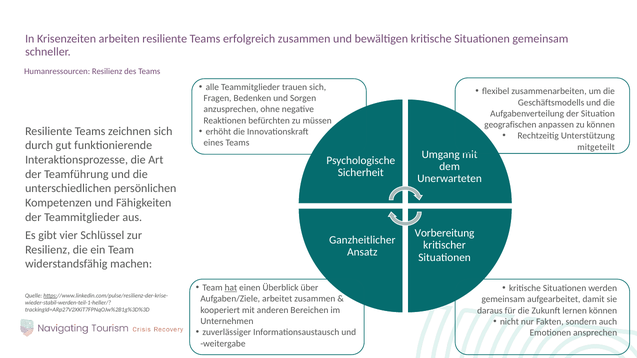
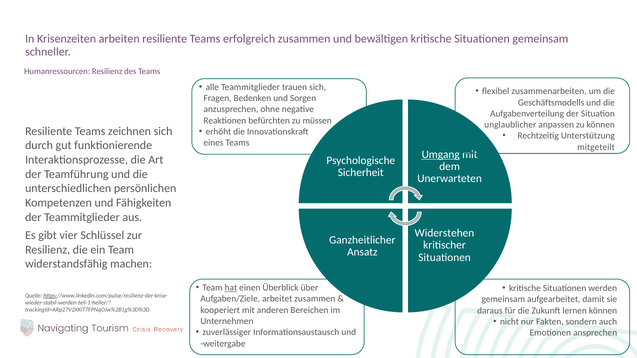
geografischen: geografischen -> unglaublicher (510, 125)
Umgang underline: none -> present (441, 154)
Vorbereitung: Vorbereitung -> Widerstehen (445, 233)
